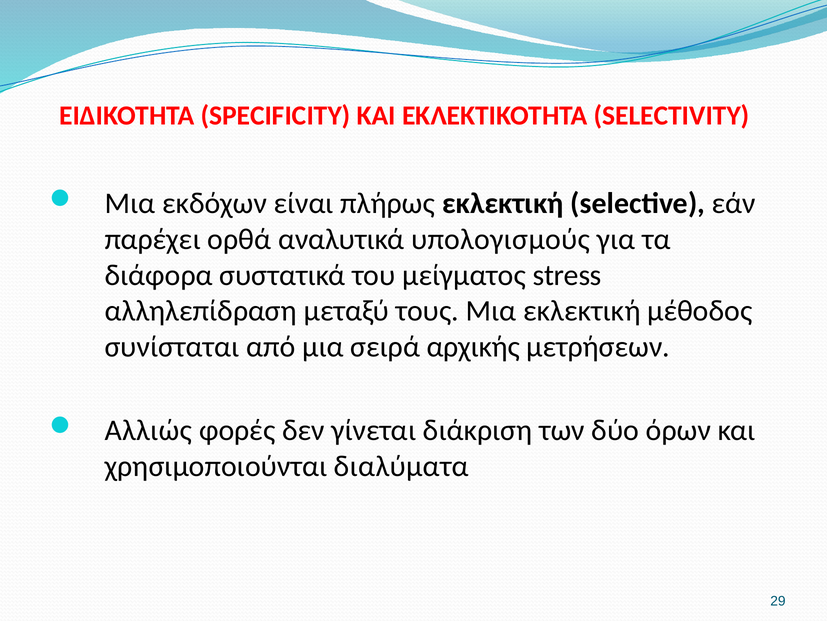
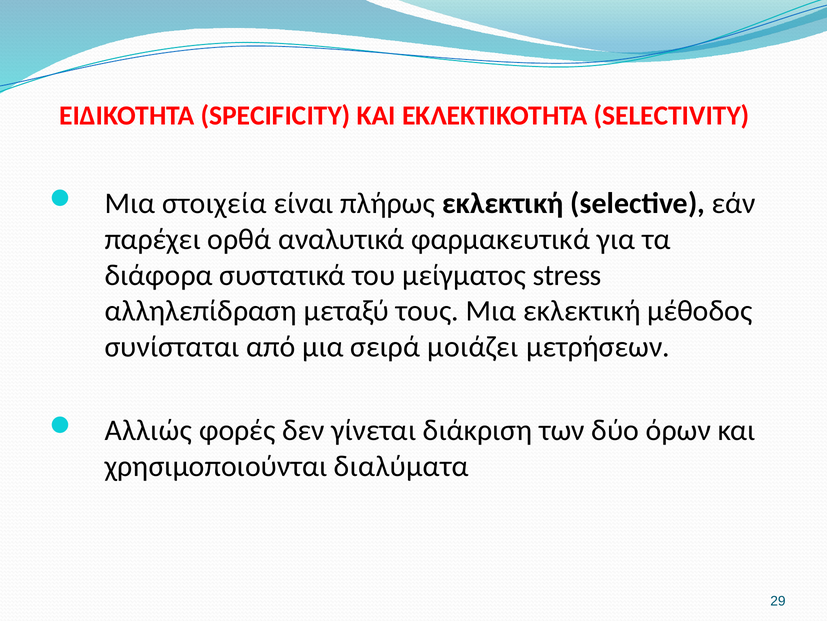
εκδόχων: εκδόχων -> στοιχεία (214, 203)
υπολογισμούς: υπολογισμούς -> φαρμακευτικά (501, 239)
αρχικής: αρχικής -> μοιάζει (473, 347)
